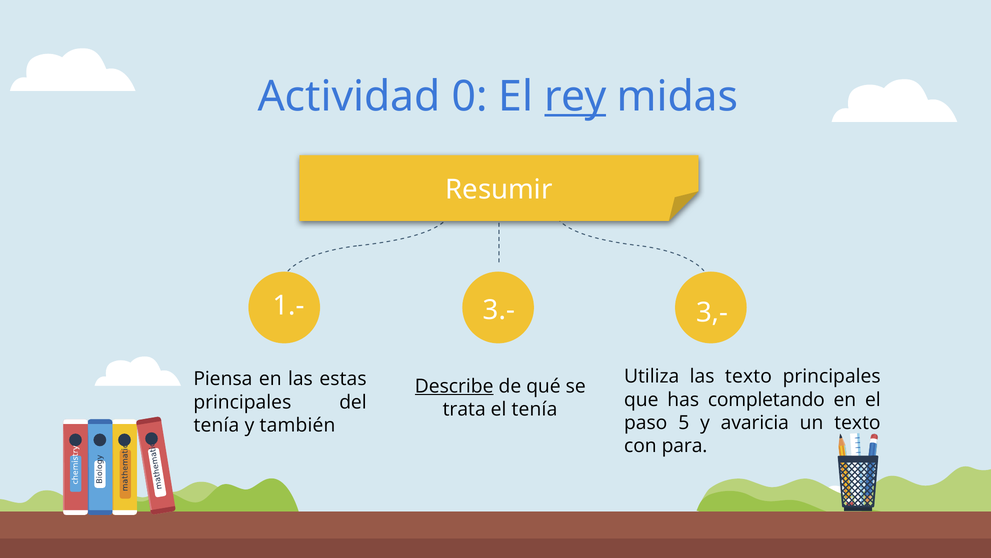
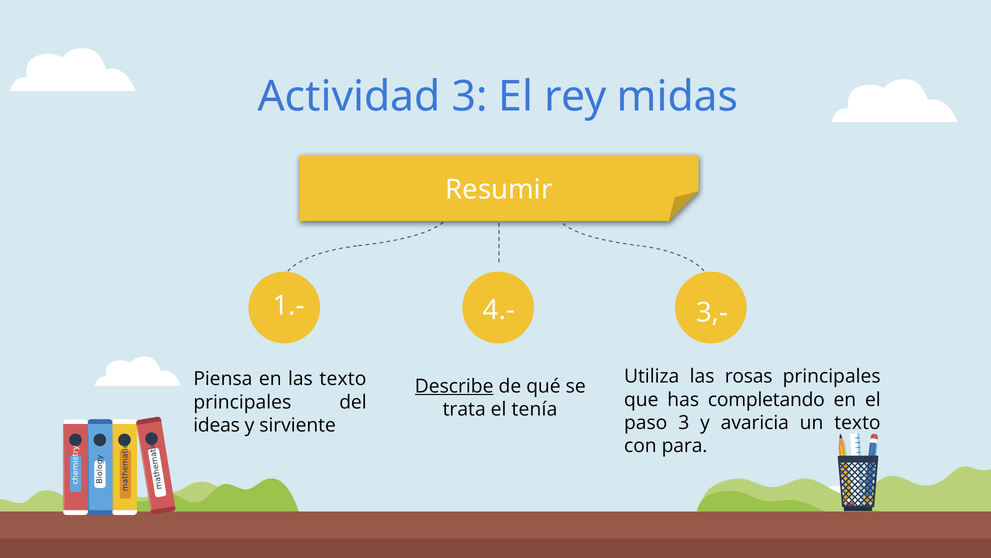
Actividad 0: 0 -> 3 (470, 97)
rey underline: present -> none (575, 97)
3.-: 3.- -> 4.- (499, 310)
las texto: texto -> rosas (749, 376)
las estas: estas -> texto (343, 379)
paso 5: 5 -> 3 (684, 423)
tenía: tenía -> ideas (217, 425)
también: también -> sirviente (298, 425)
